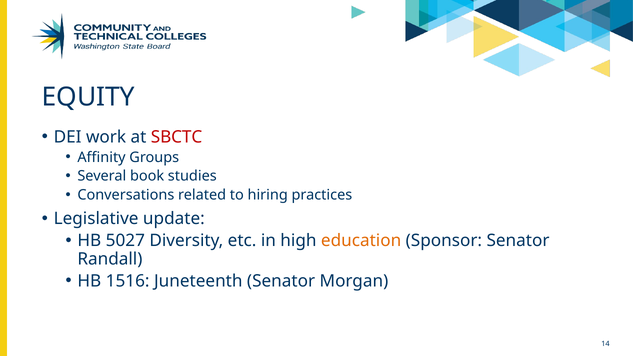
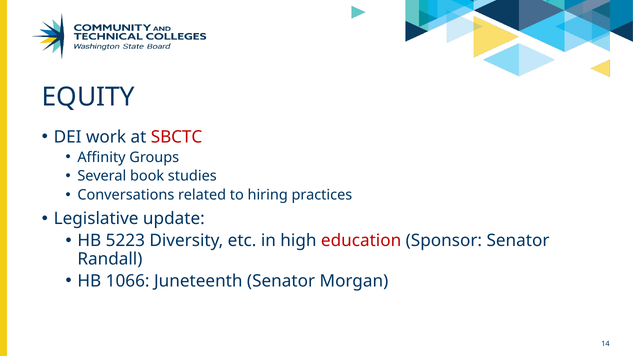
5027: 5027 -> 5223 (125, 241)
education colour: orange -> red (361, 241)
1516: 1516 -> 1066 (128, 281)
